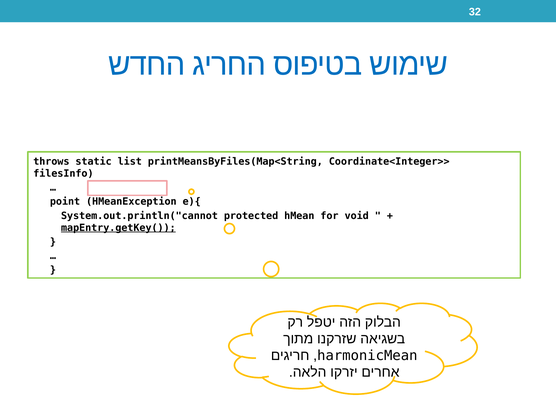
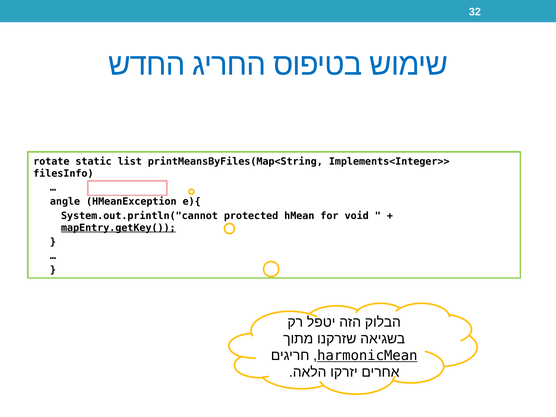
throws: throws -> rotate (51, 161)
Coordinate<Integer>>: Coordinate<Integer>> -> Implements<Integer>> (389, 161)
point: point -> angle (65, 202)
harmonicMean underline: none -> present (367, 356)
